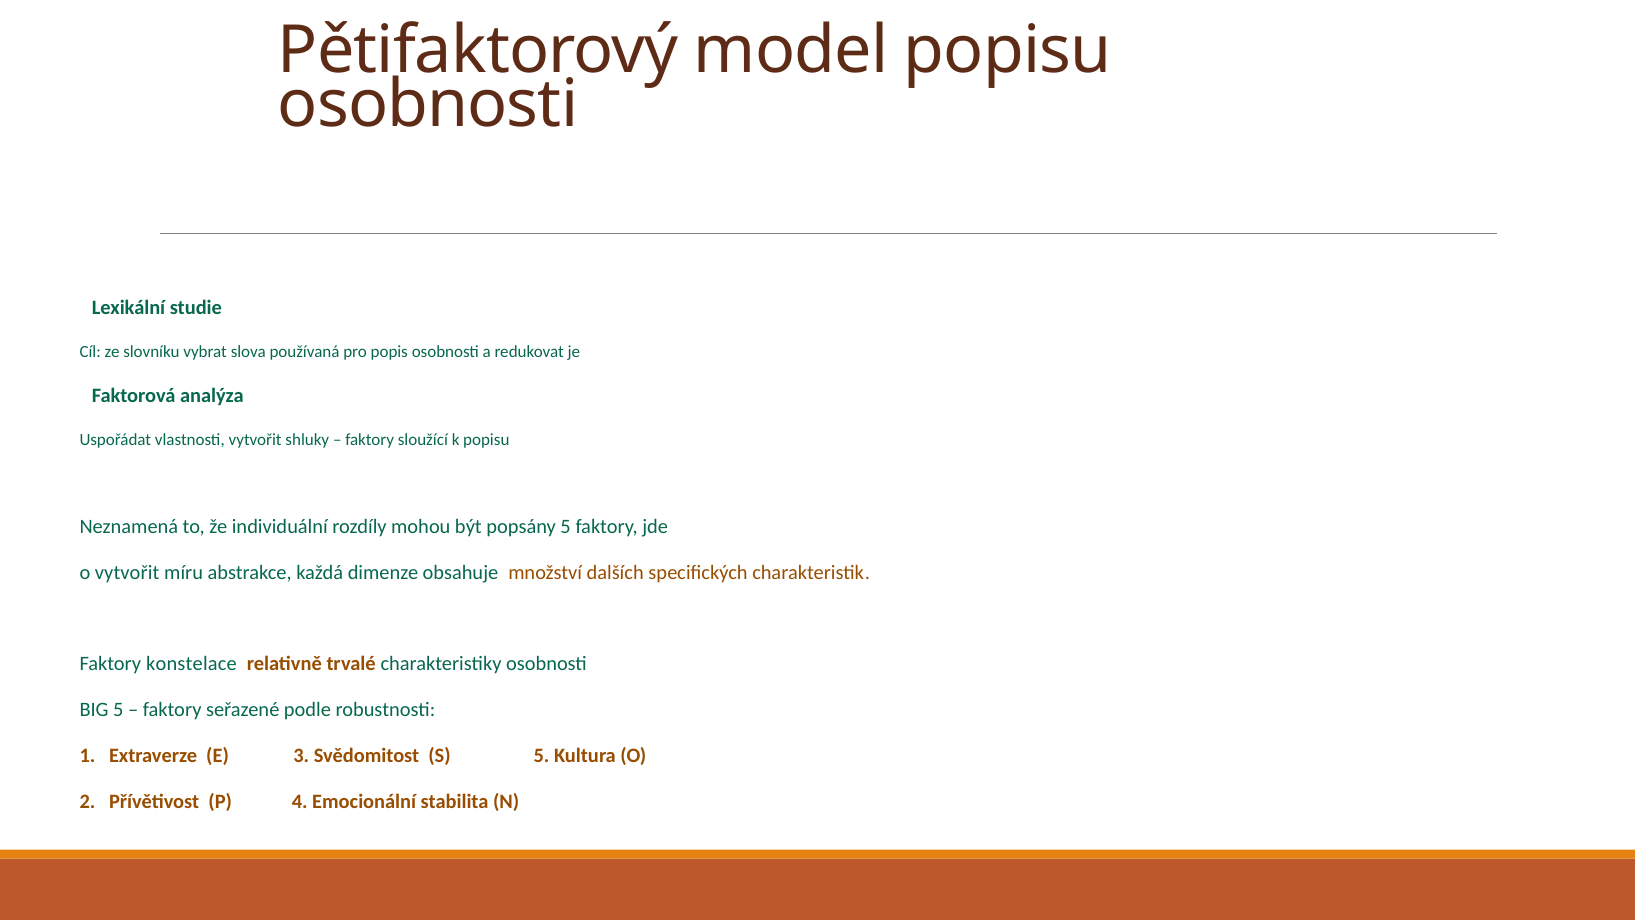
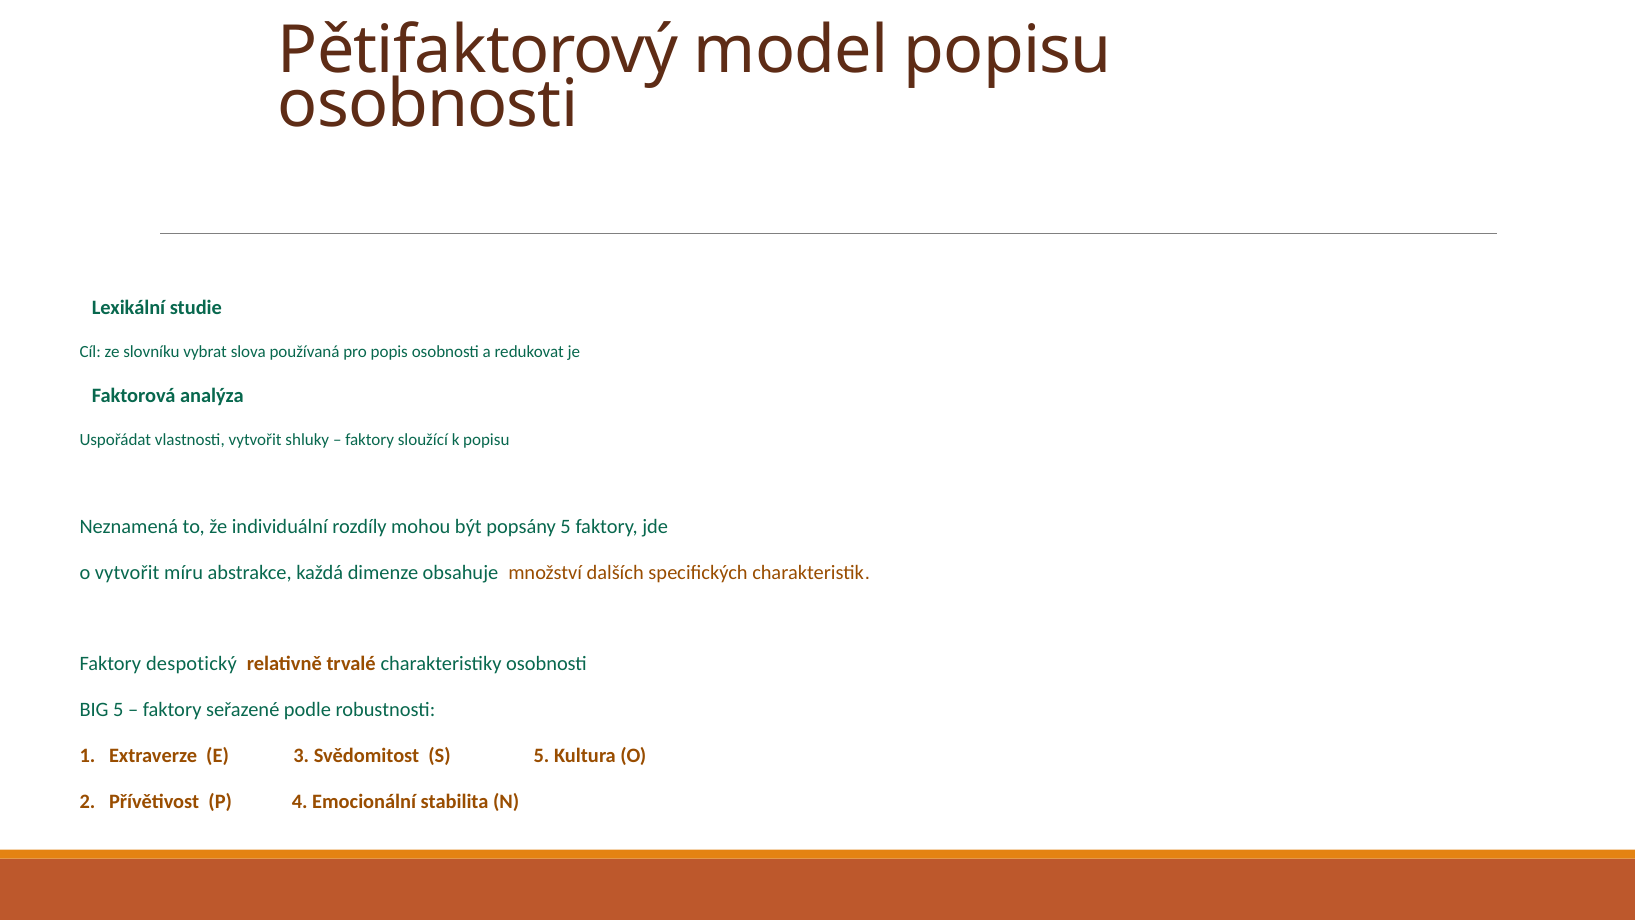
konstelace: konstelace -> despotický (191, 664)
